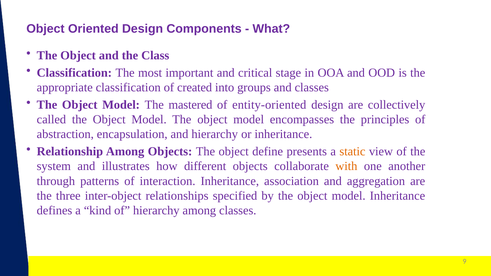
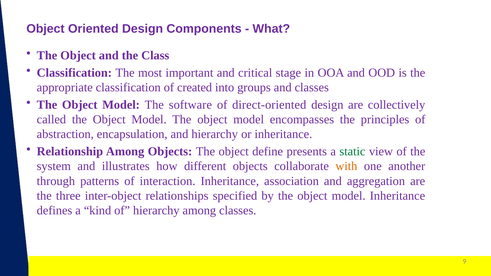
mastered: mastered -> software (190, 105)
entity-oriented: entity-oriented -> direct-oriented (269, 105)
static colour: orange -> green (352, 151)
